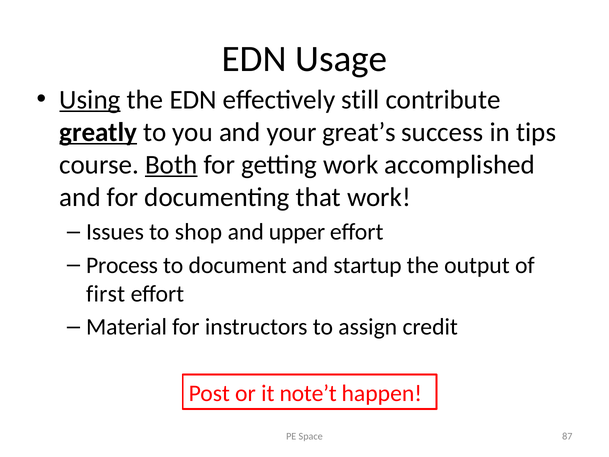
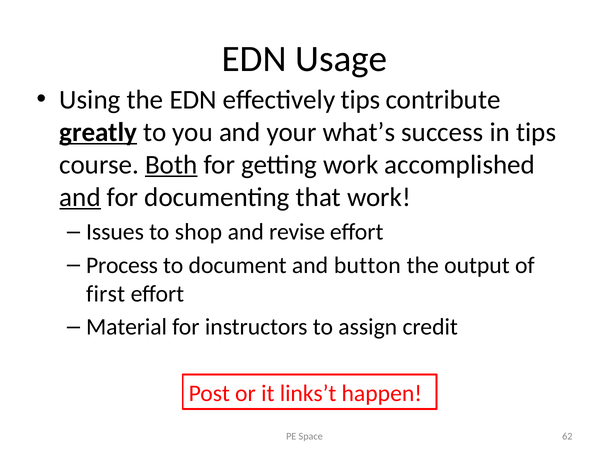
Using underline: present -> none (90, 100)
effectively still: still -> tips (361, 100)
great’s: great’s -> what’s (359, 132)
and underline: none -> present (80, 197)
upper: upper -> revise (297, 232)
startup: startup -> button (367, 265)
note’t: note’t -> links’t (308, 393)
87: 87 -> 62 (567, 436)
